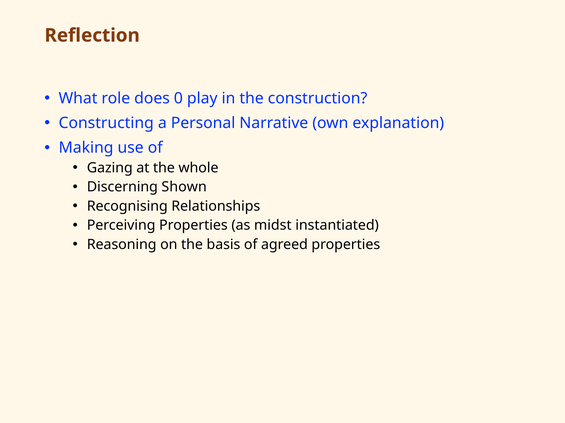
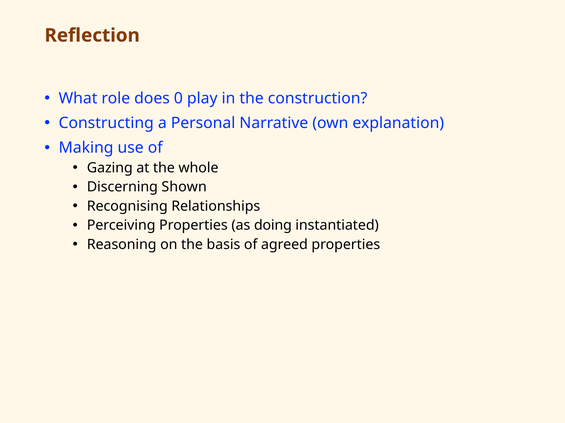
midst: midst -> doing (273, 226)
